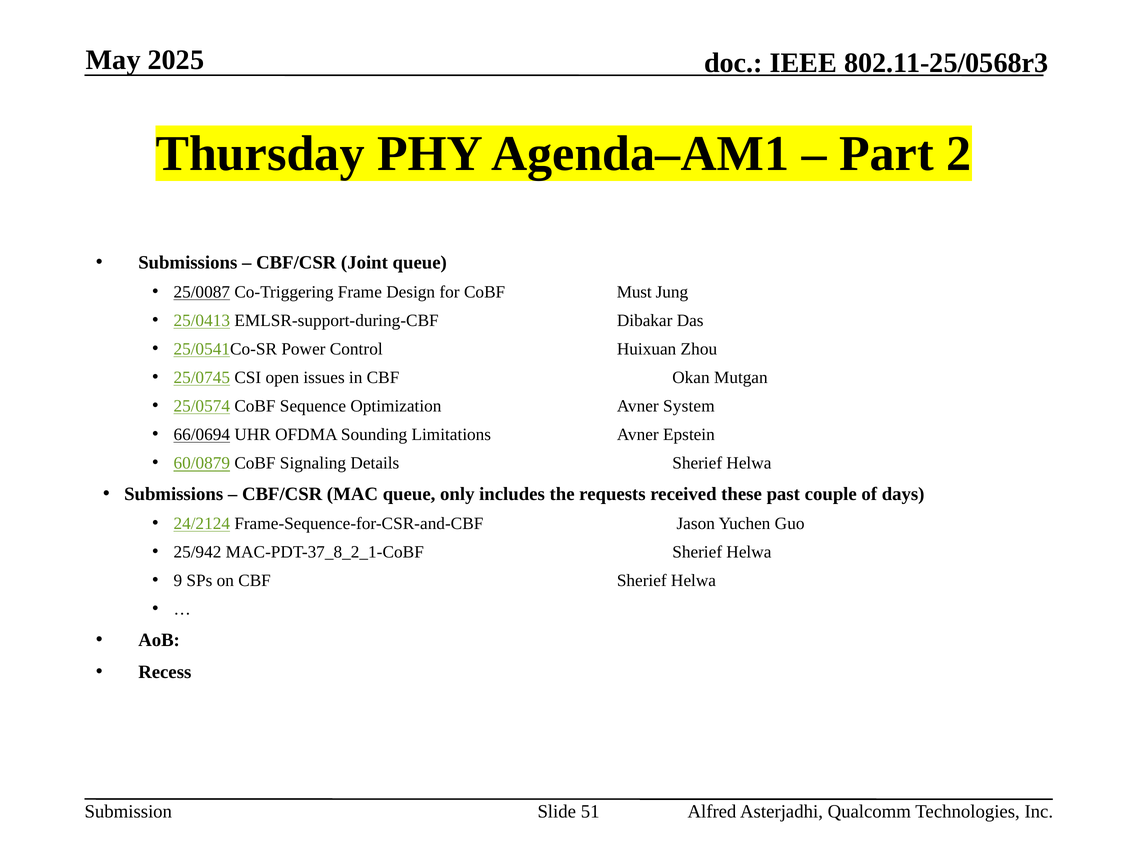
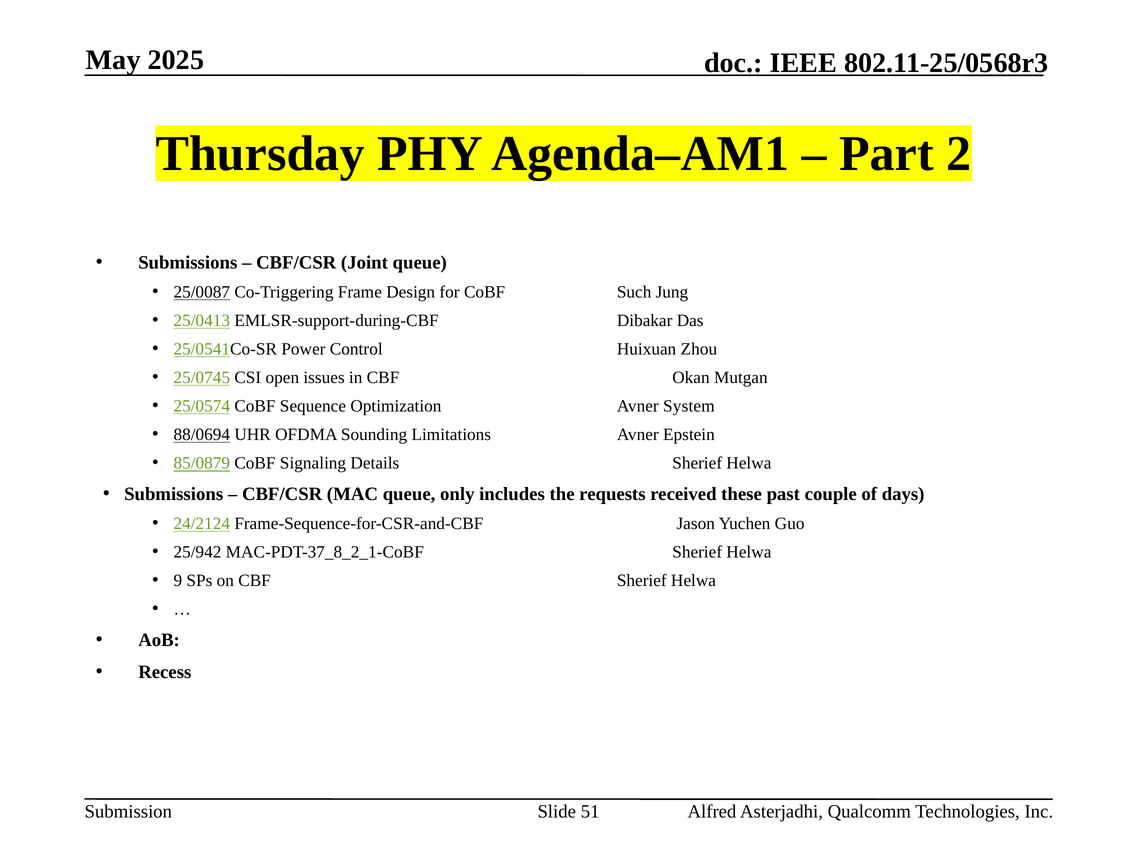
Must: Must -> Such (634, 292)
66/0694: 66/0694 -> 88/0694 (202, 435)
60/0879: 60/0879 -> 85/0879 (202, 463)
